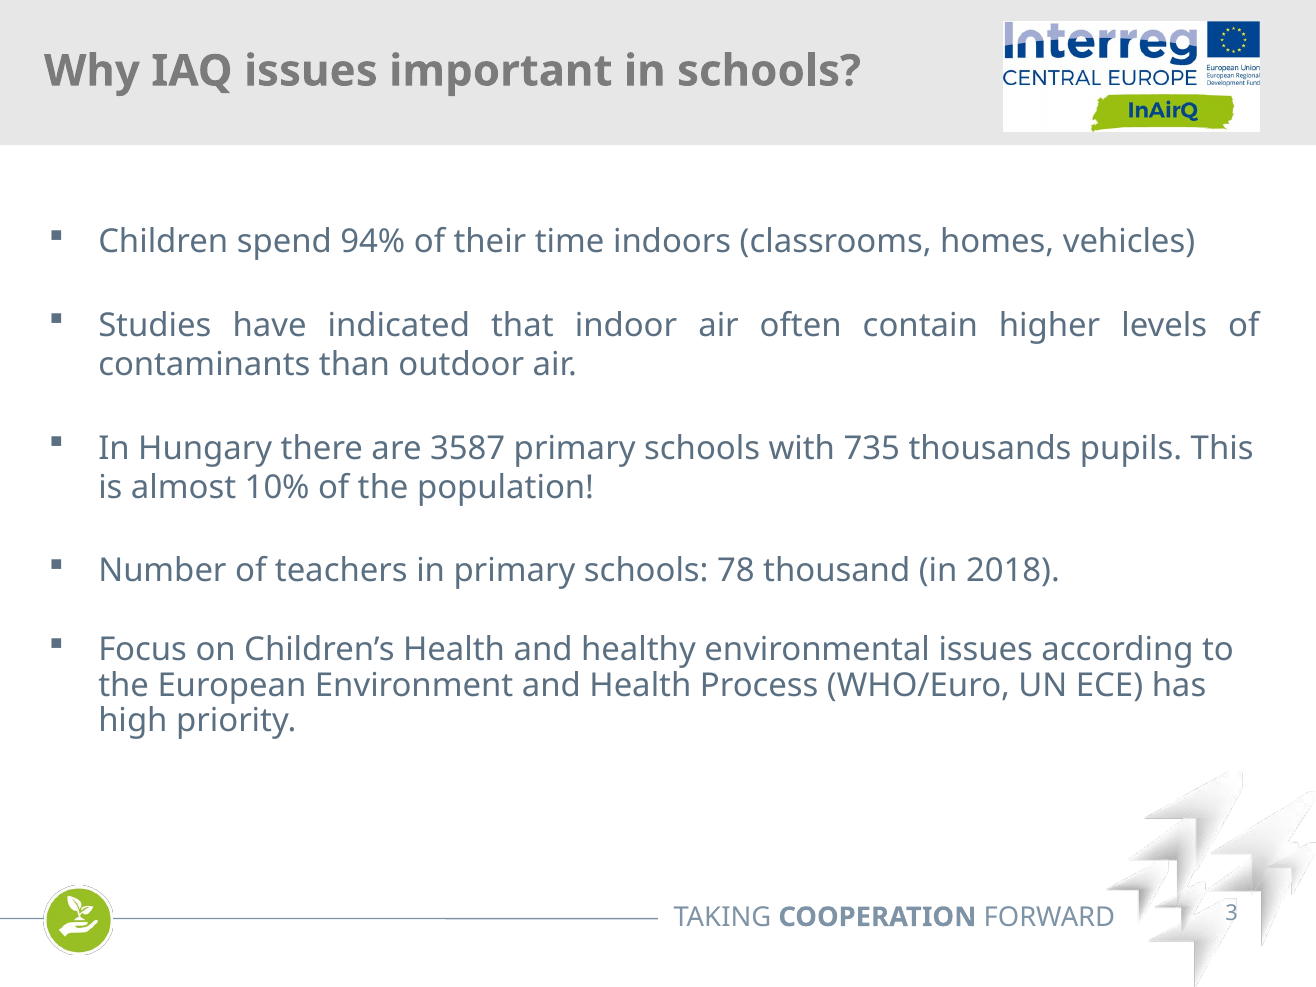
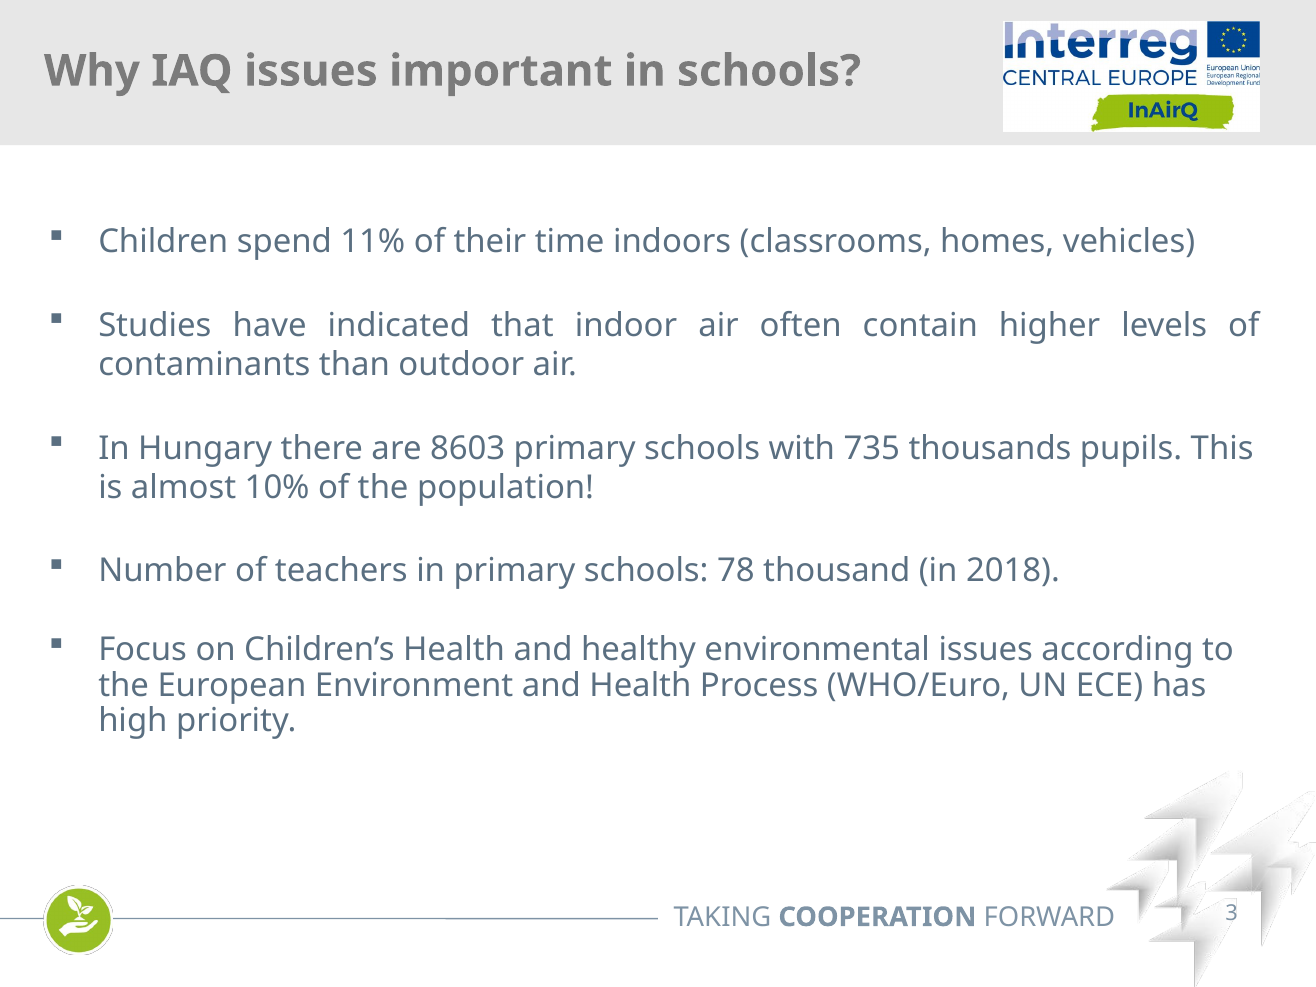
94%: 94% -> 11% (373, 242)
3587: 3587 -> 8603 (468, 448)
